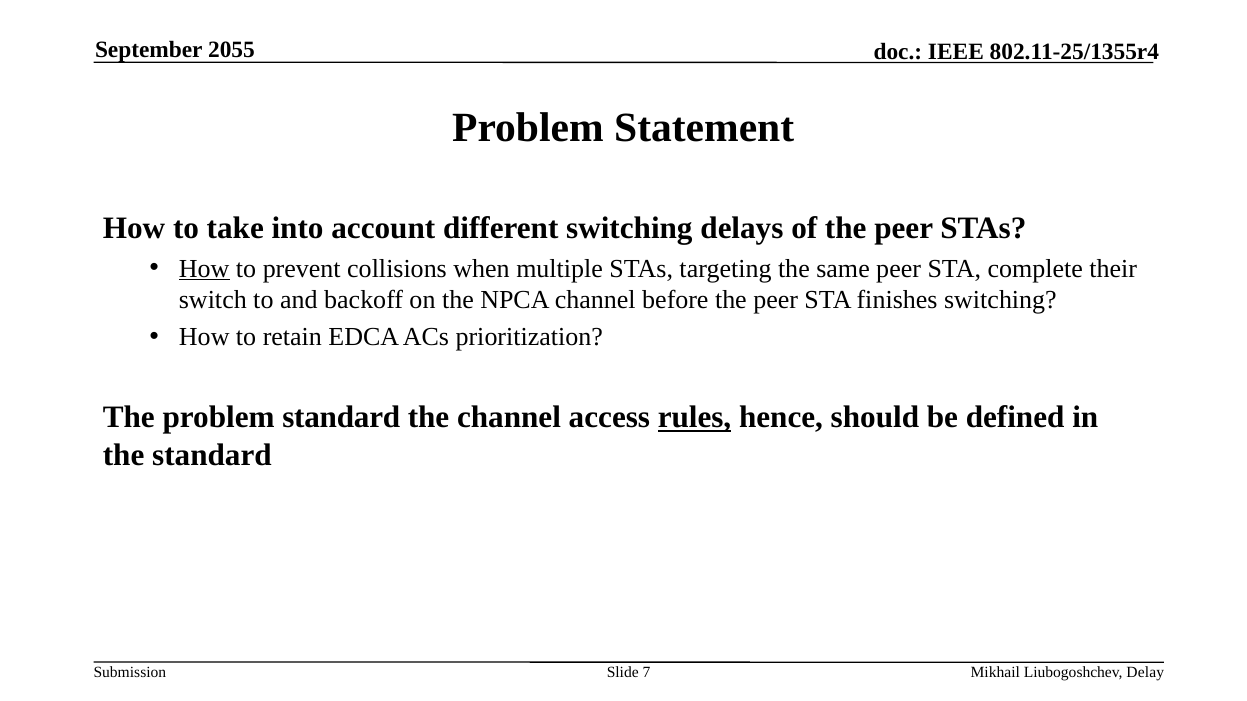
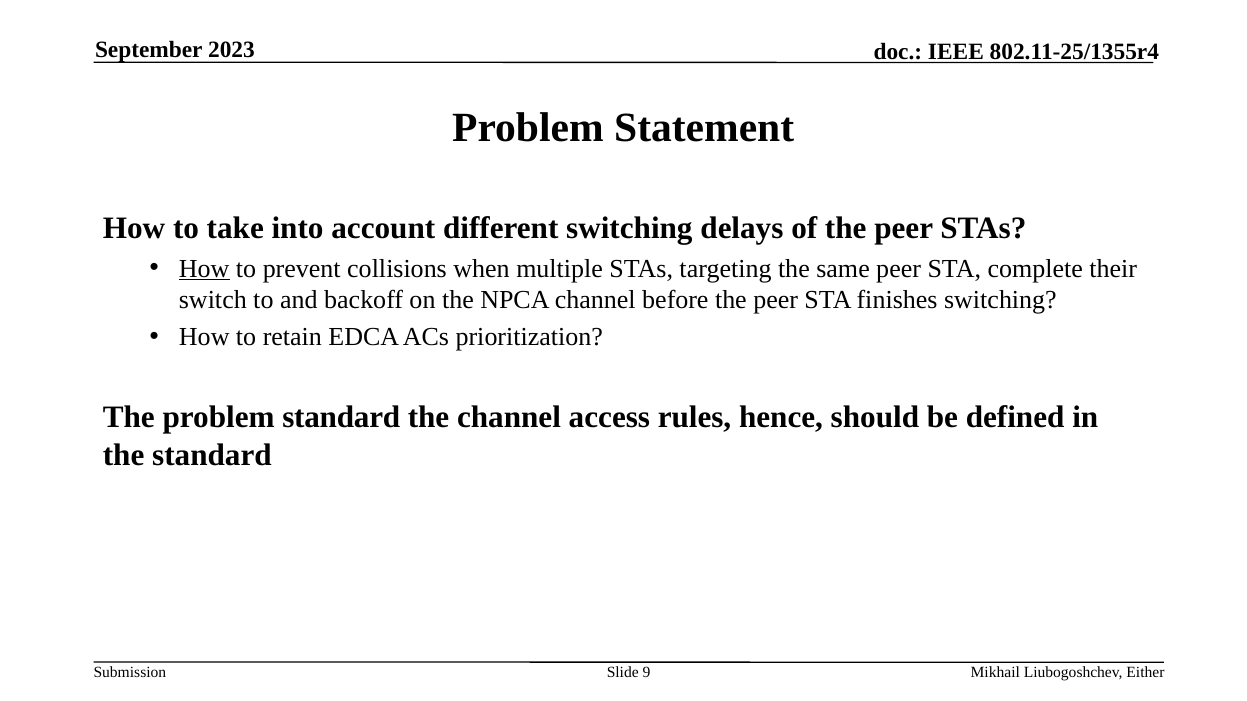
2055: 2055 -> 2023 (231, 50)
rules underline: present -> none (695, 418)
7: 7 -> 9 (647, 673)
Delay: Delay -> Either (1145, 673)
